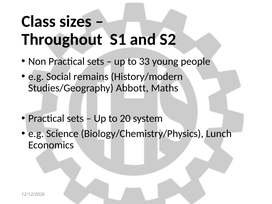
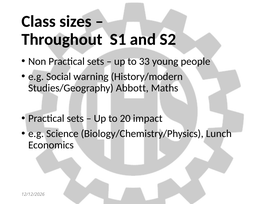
remains: remains -> warning (91, 77)
system: system -> impact (148, 118)
